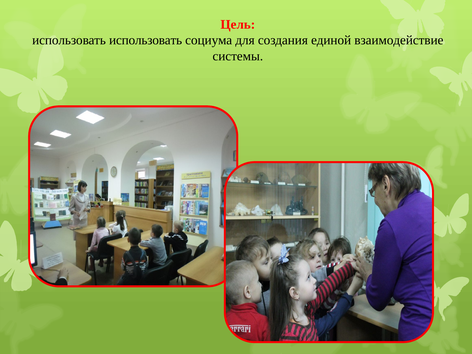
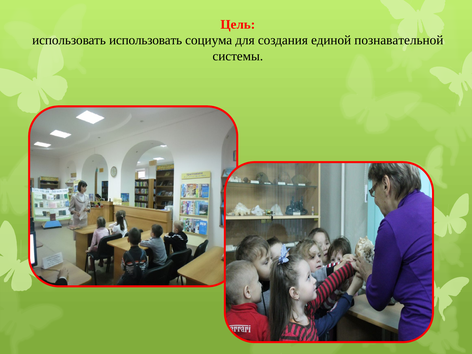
взаимодействие: взаимодействие -> познавательной (399, 40)
